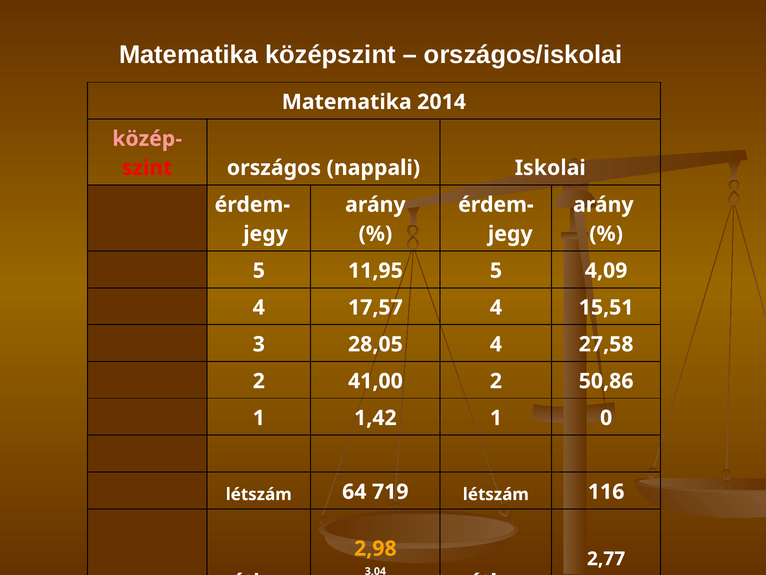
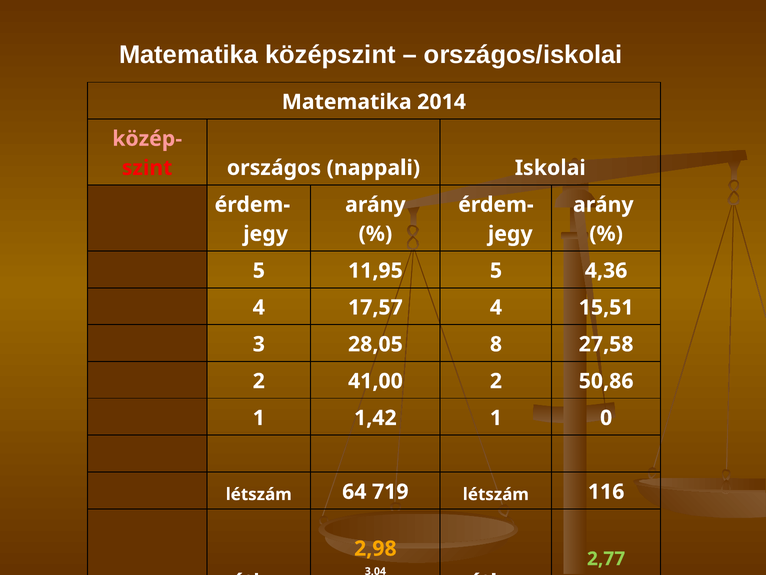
4,09: 4,09 -> 4,36 (606, 270)
28,05 4: 4 -> 8 (496, 344)
2,77 colour: white -> light green (606, 558)
